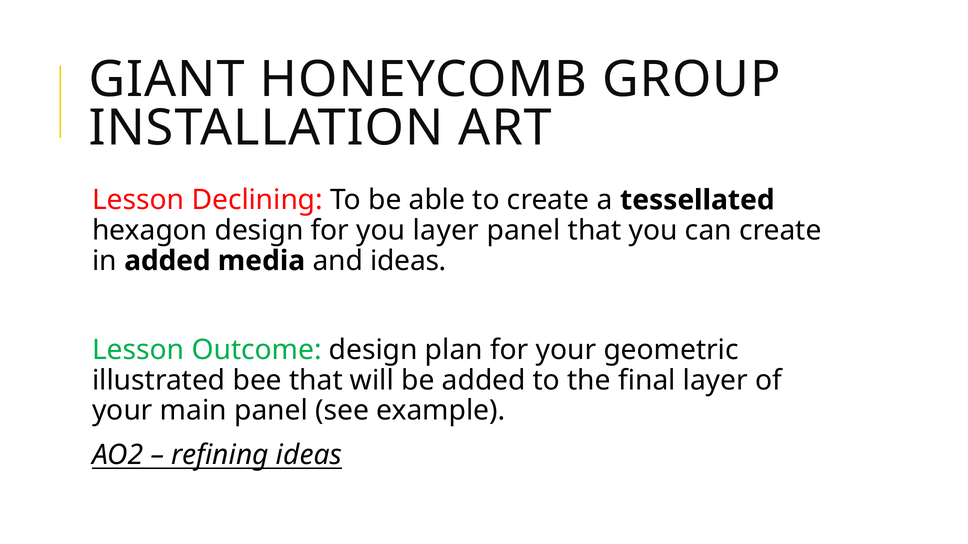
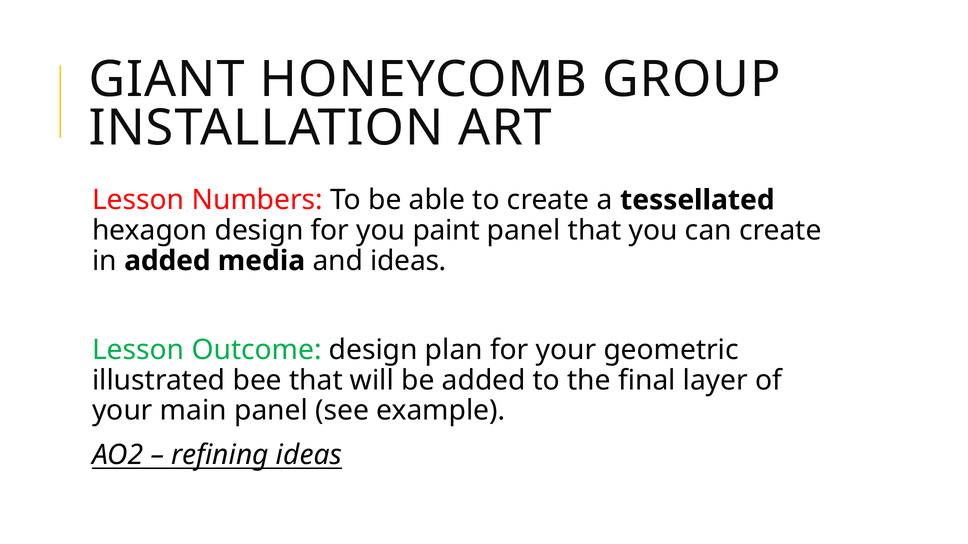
Declining: Declining -> Numbers (257, 200)
you layer: layer -> paint (446, 231)
